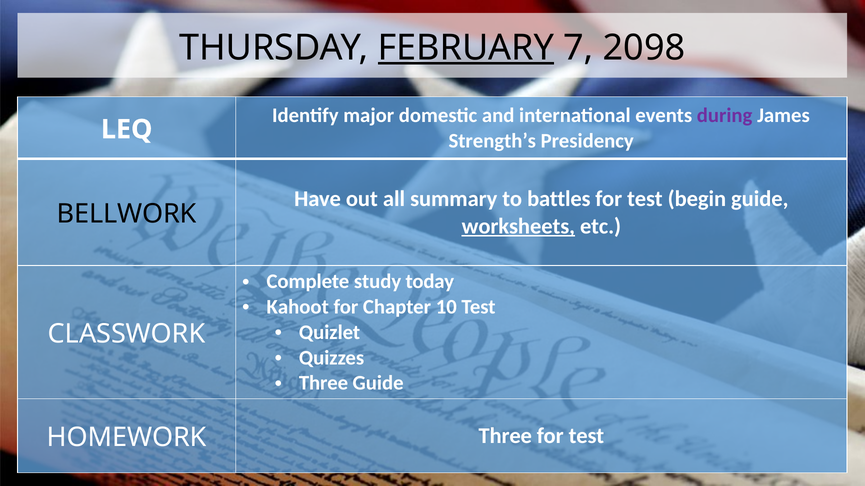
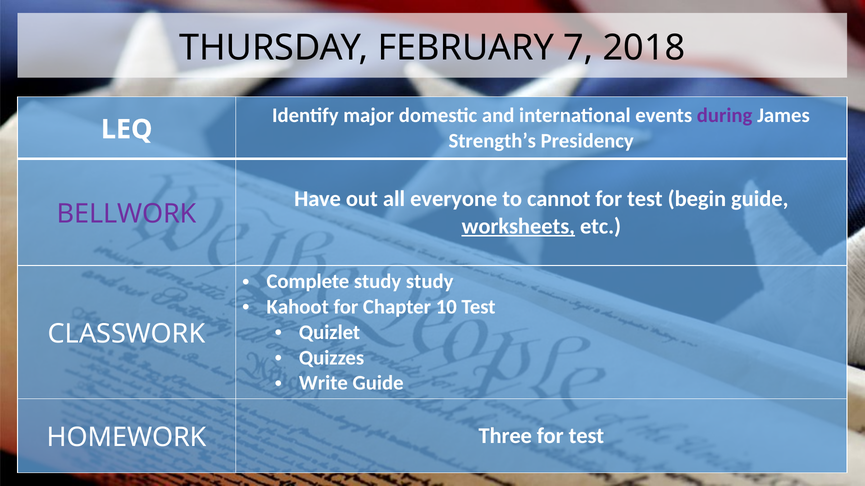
FEBRUARY underline: present -> none (466, 48)
2098: 2098 -> 2018 (644, 48)
summary: summary -> everyone (454, 199)
battles: battles -> cannot (559, 199)
BELLWORK colour: black -> purple (127, 214)
study today: today -> study (430, 282)
Three: Three -> Write (323, 384)
